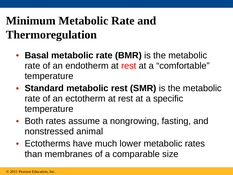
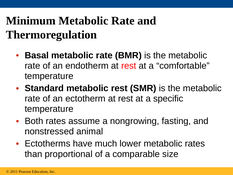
membranes: membranes -> proportional (69, 154)
